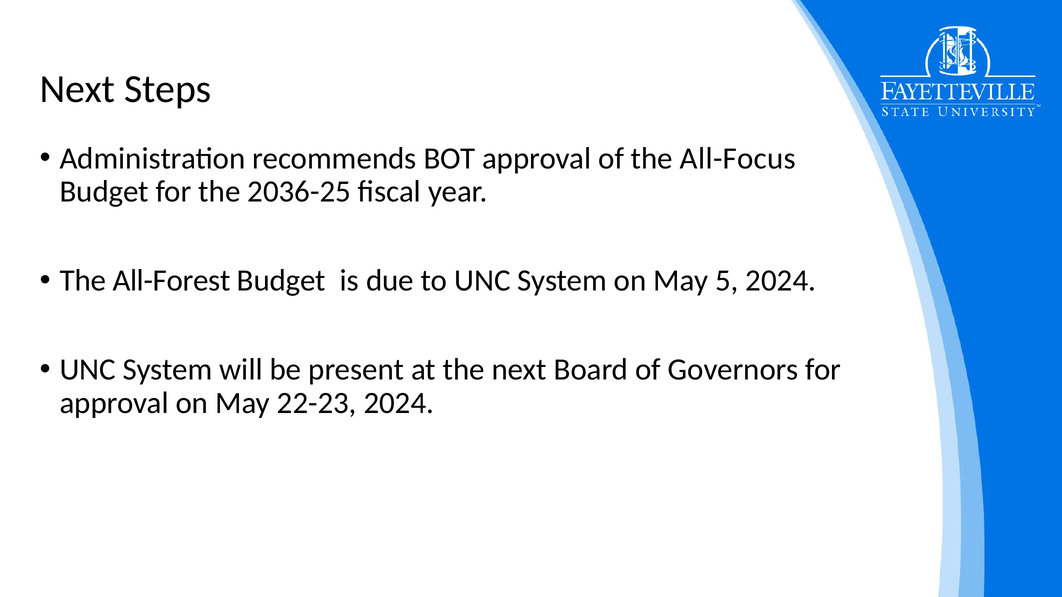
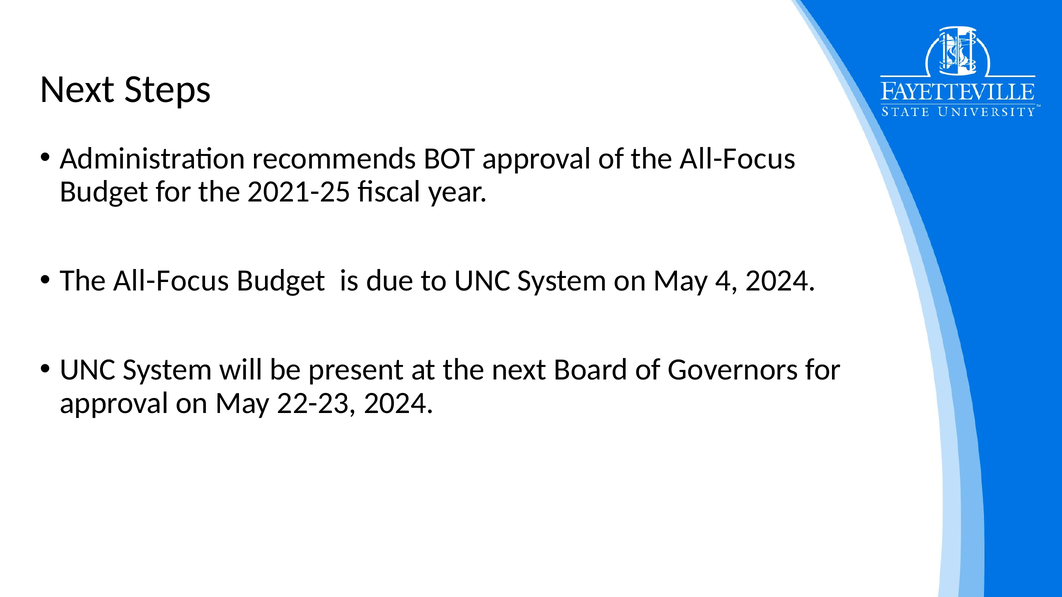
2036-25: 2036-25 -> 2021-25 (299, 192)
All-Forest: All-Forest -> All-Focus (171, 281)
5: 5 -> 4 (727, 281)
